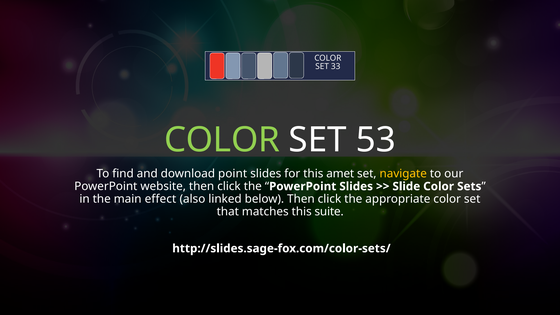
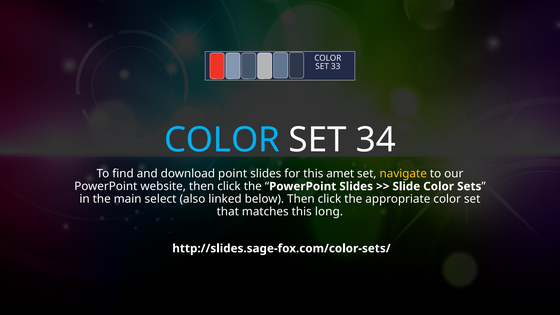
COLOR colour: light green -> light blue (222, 140)
53: 53 -> 34 (376, 140)
effect: effect -> select (161, 199)
suite: suite -> long (329, 212)
